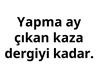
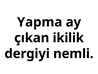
kaza: kaza -> ikilik (68, 38)
kadar: kadar -> nemli (73, 53)
